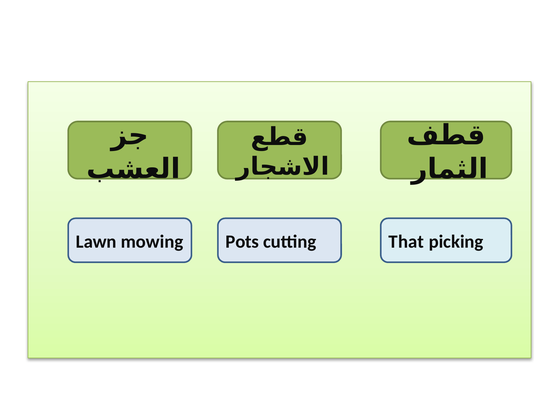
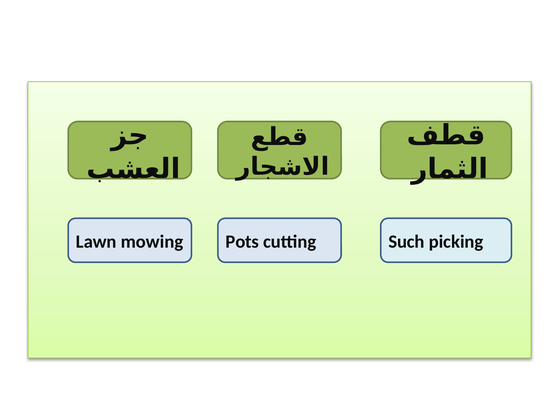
That: That -> Such (406, 242)
